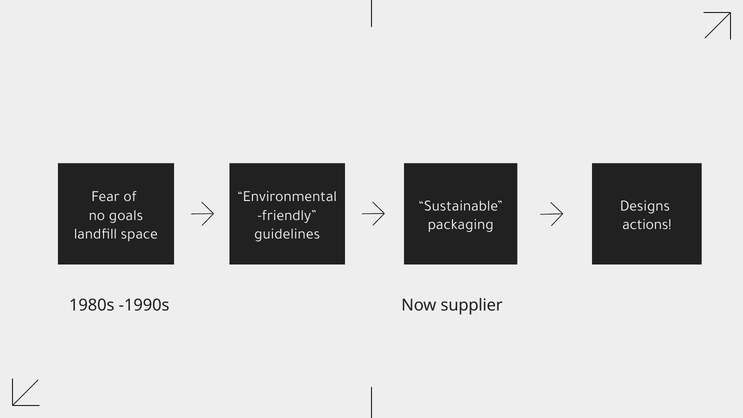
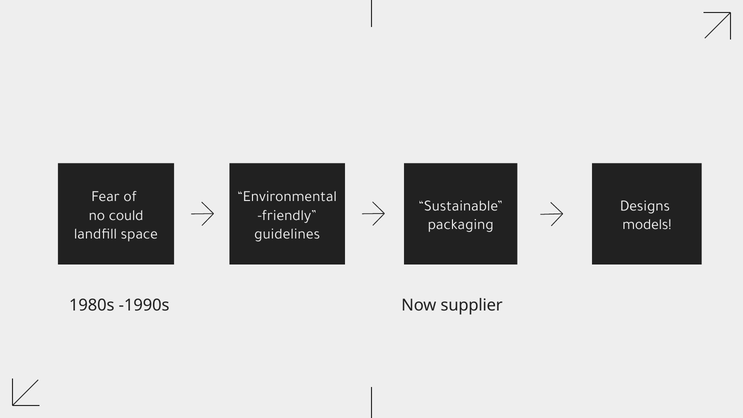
goals: goals -> could (126, 215)
actions: actions -> models (647, 224)
